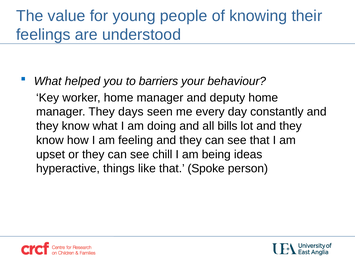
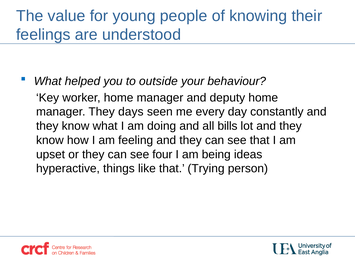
barriers: barriers -> outside (158, 81)
chill: chill -> four (162, 155)
Spoke: Spoke -> Trying (206, 169)
